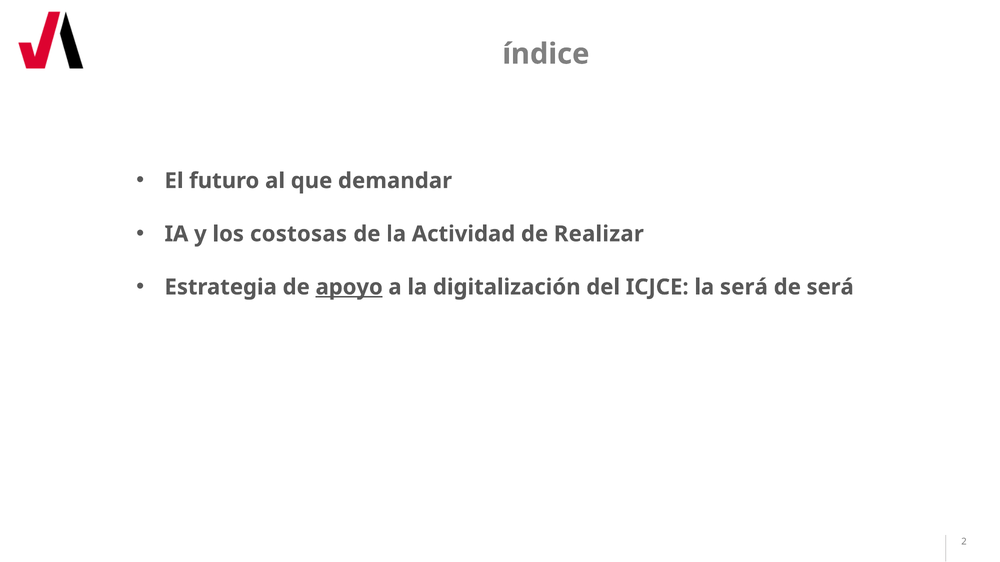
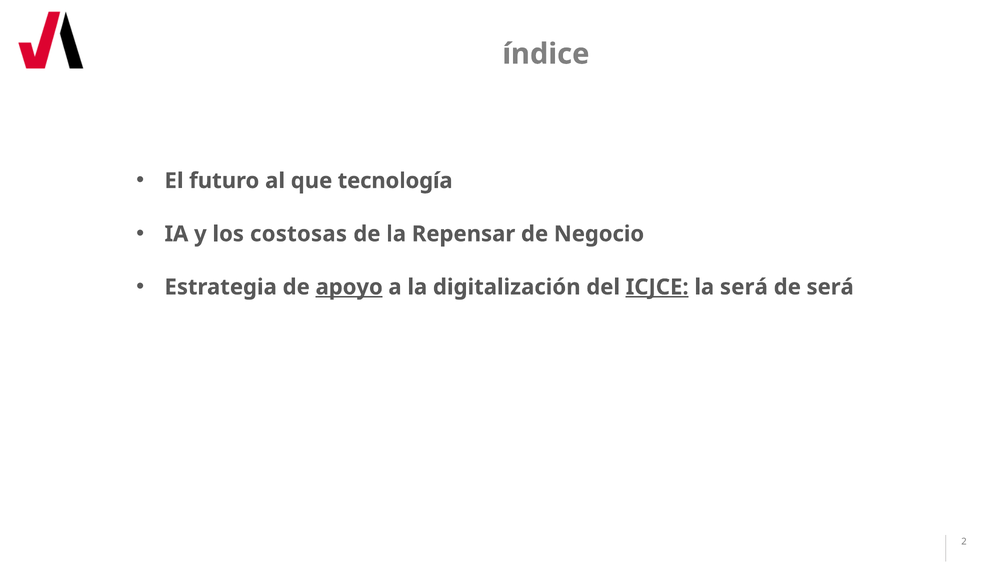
demandar: demandar -> tecnología (395, 181)
Actividad: Actividad -> Repensar (464, 234)
Realizar: Realizar -> Negocio (599, 234)
ICJCE underline: none -> present (657, 287)
